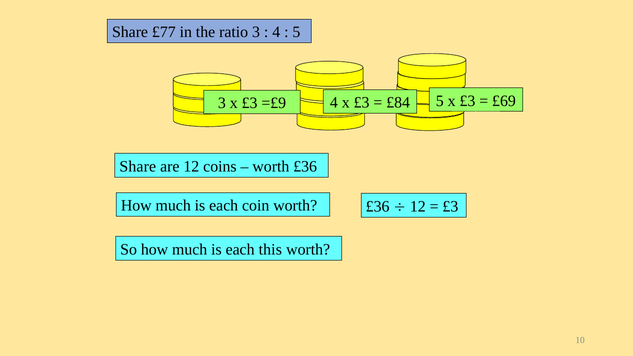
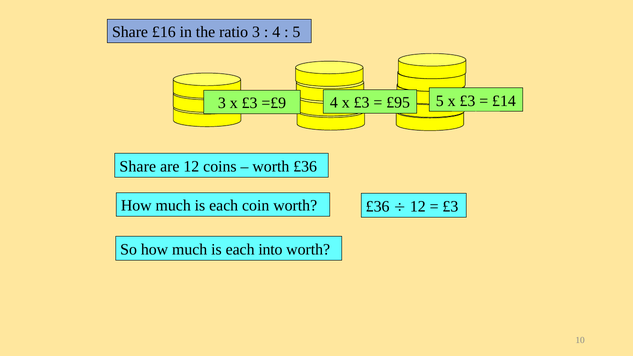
£77: £77 -> £16 (164, 32)
£84: £84 -> £95 (398, 103)
£69: £69 -> £14 (504, 101)
this: this -> into (270, 249)
